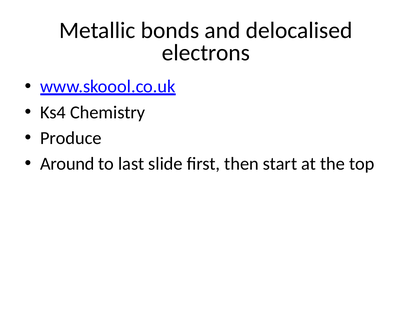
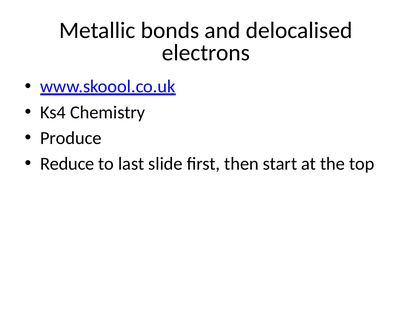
Around: Around -> Reduce (67, 164)
